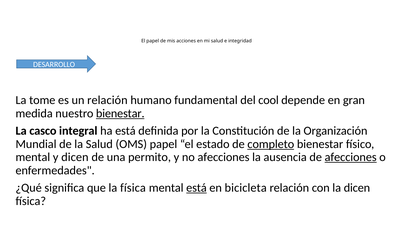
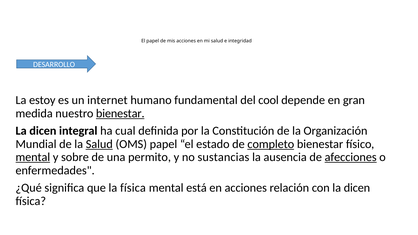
tome: tome -> estoy (42, 100)
un relación: relación -> internet (107, 100)
casco: casco -> dicen (43, 131)
ha está: está -> cual (125, 131)
Salud underline: none -> present (99, 144)
mental underline: none -> present (33, 157)
y dicen: dicen -> sobre (75, 157)
no afecciones: afecciones -> sustancias (223, 157)
está underline: present -> none (196, 188)
en bicicleta: bicicleta -> acciones (246, 188)
